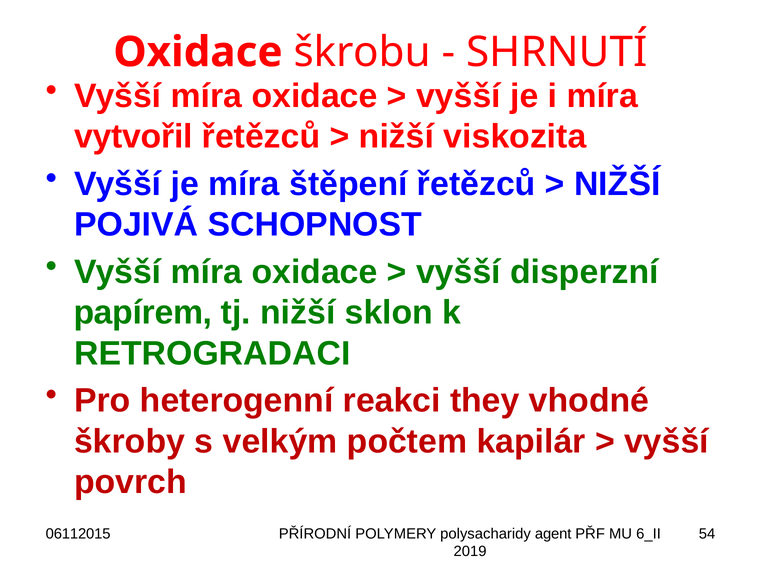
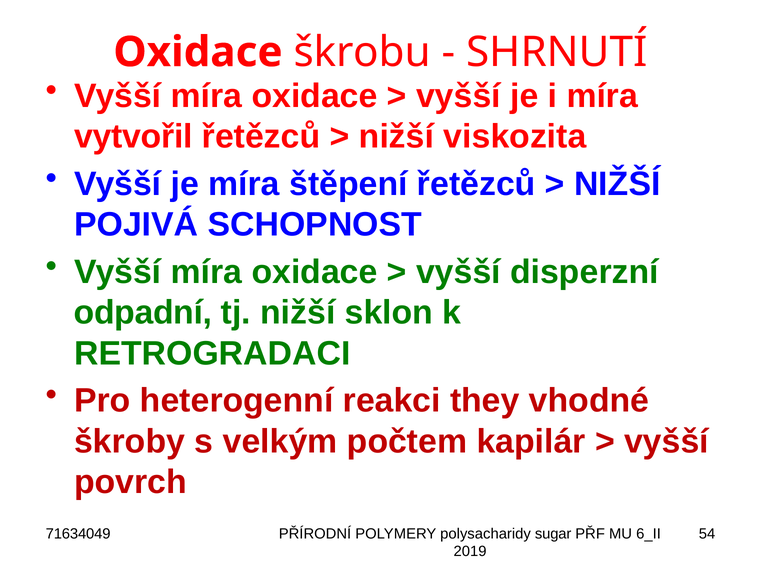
papírem: papírem -> odpadní (143, 313)
06112015: 06112015 -> 71634049 (78, 533)
agent: agent -> sugar (553, 533)
